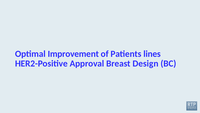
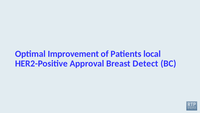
lines: lines -> local (152, 54)
Design: Design -> Detect (145, 63)
